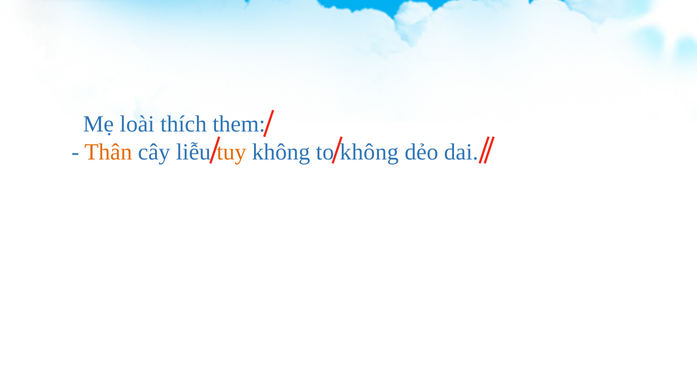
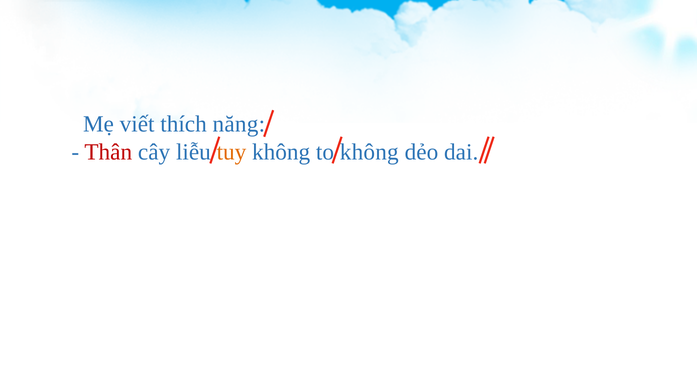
loài: loài -> viết (137, 124)
them: them -> năng (239, 124)
Thân colour: orange -> red (108, 152)
